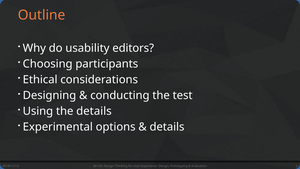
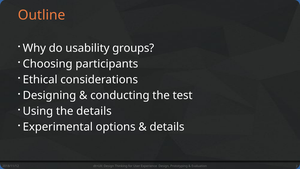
editors: editors -> groups (133, 48)
